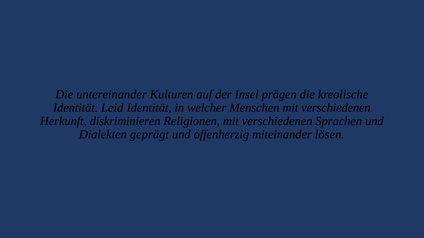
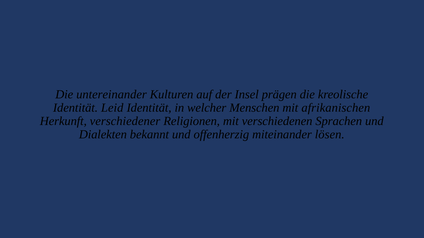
Menschen mit verschiedenen: verschiedenen -> afrikanischen (336, 108)
diskriminieren: diskriminieren -> verschiedener (125, 121)
geprägt: geprägt -> bekannt (149, 135)
